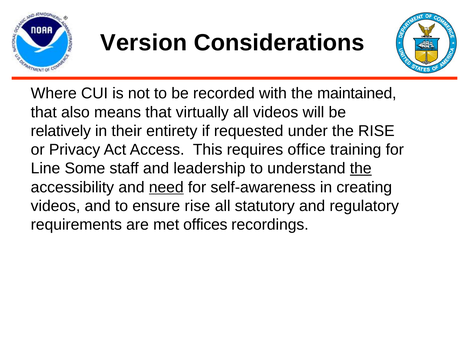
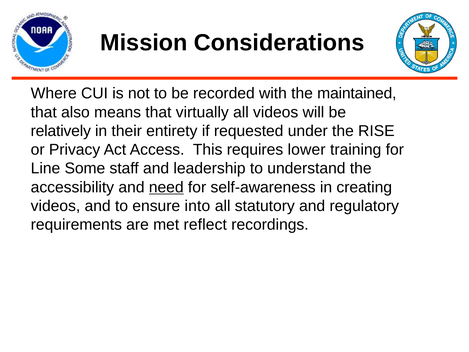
Version: Version -> Mission (144, 43)
office: office -> lower (307, 150)
the underline: present -> none (361, 168)
ensure rise: rise -> into (197, 206)
offices: offices -> reflect (205, 225)
